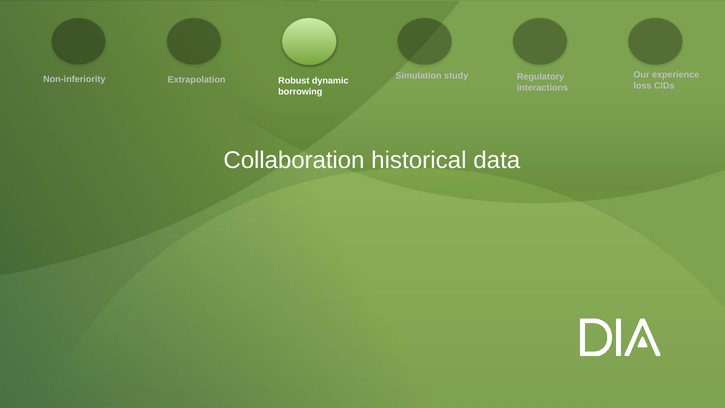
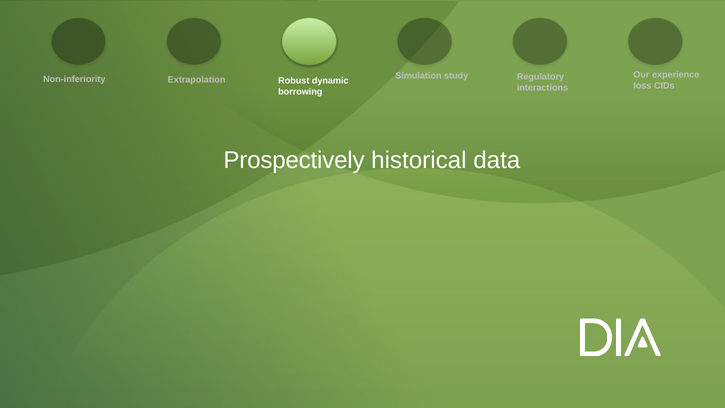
Collaboration: Collaboration -> Prospectively (294, 160)
